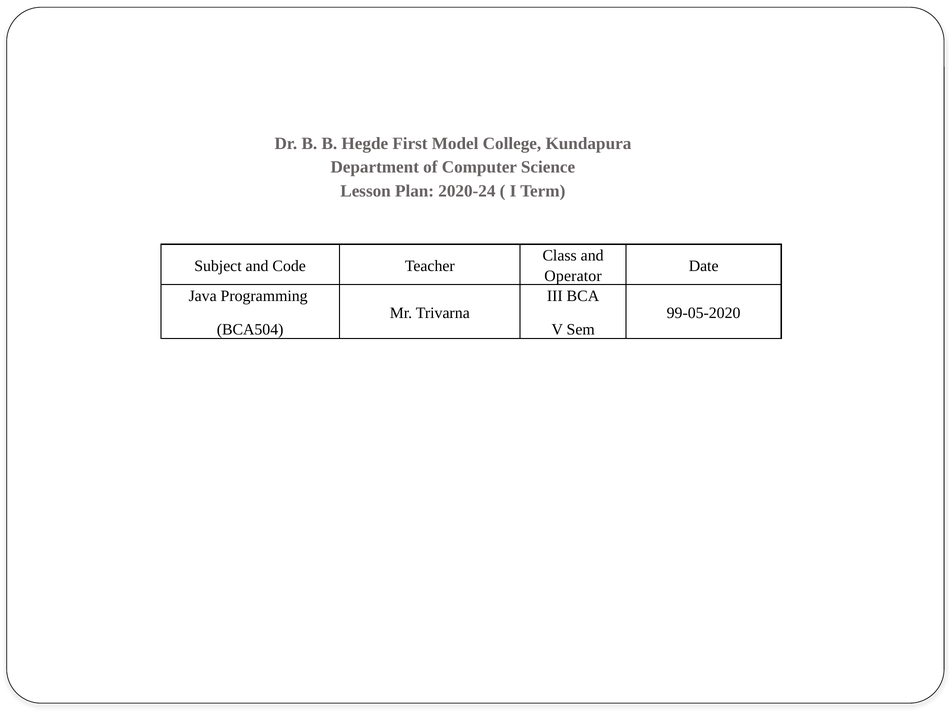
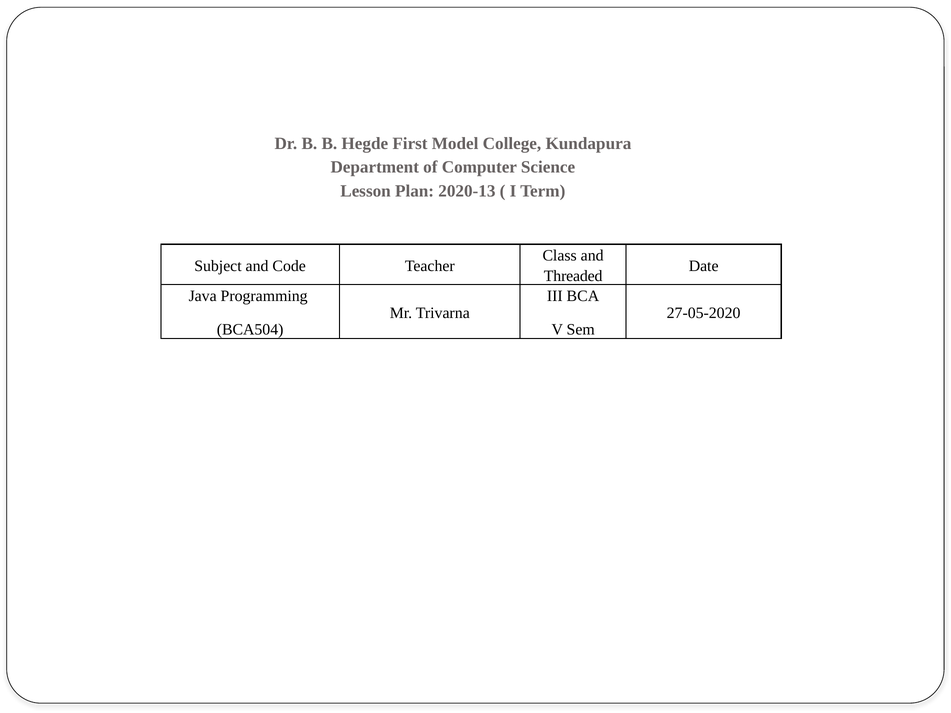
2020-24: 2020-24 -> 2020-13 (467, 191)
Operator: Operator -> Threaded (573, 276)
99-05-2020: 99-05-2020 -> 27-05-2020 (704, 313)
